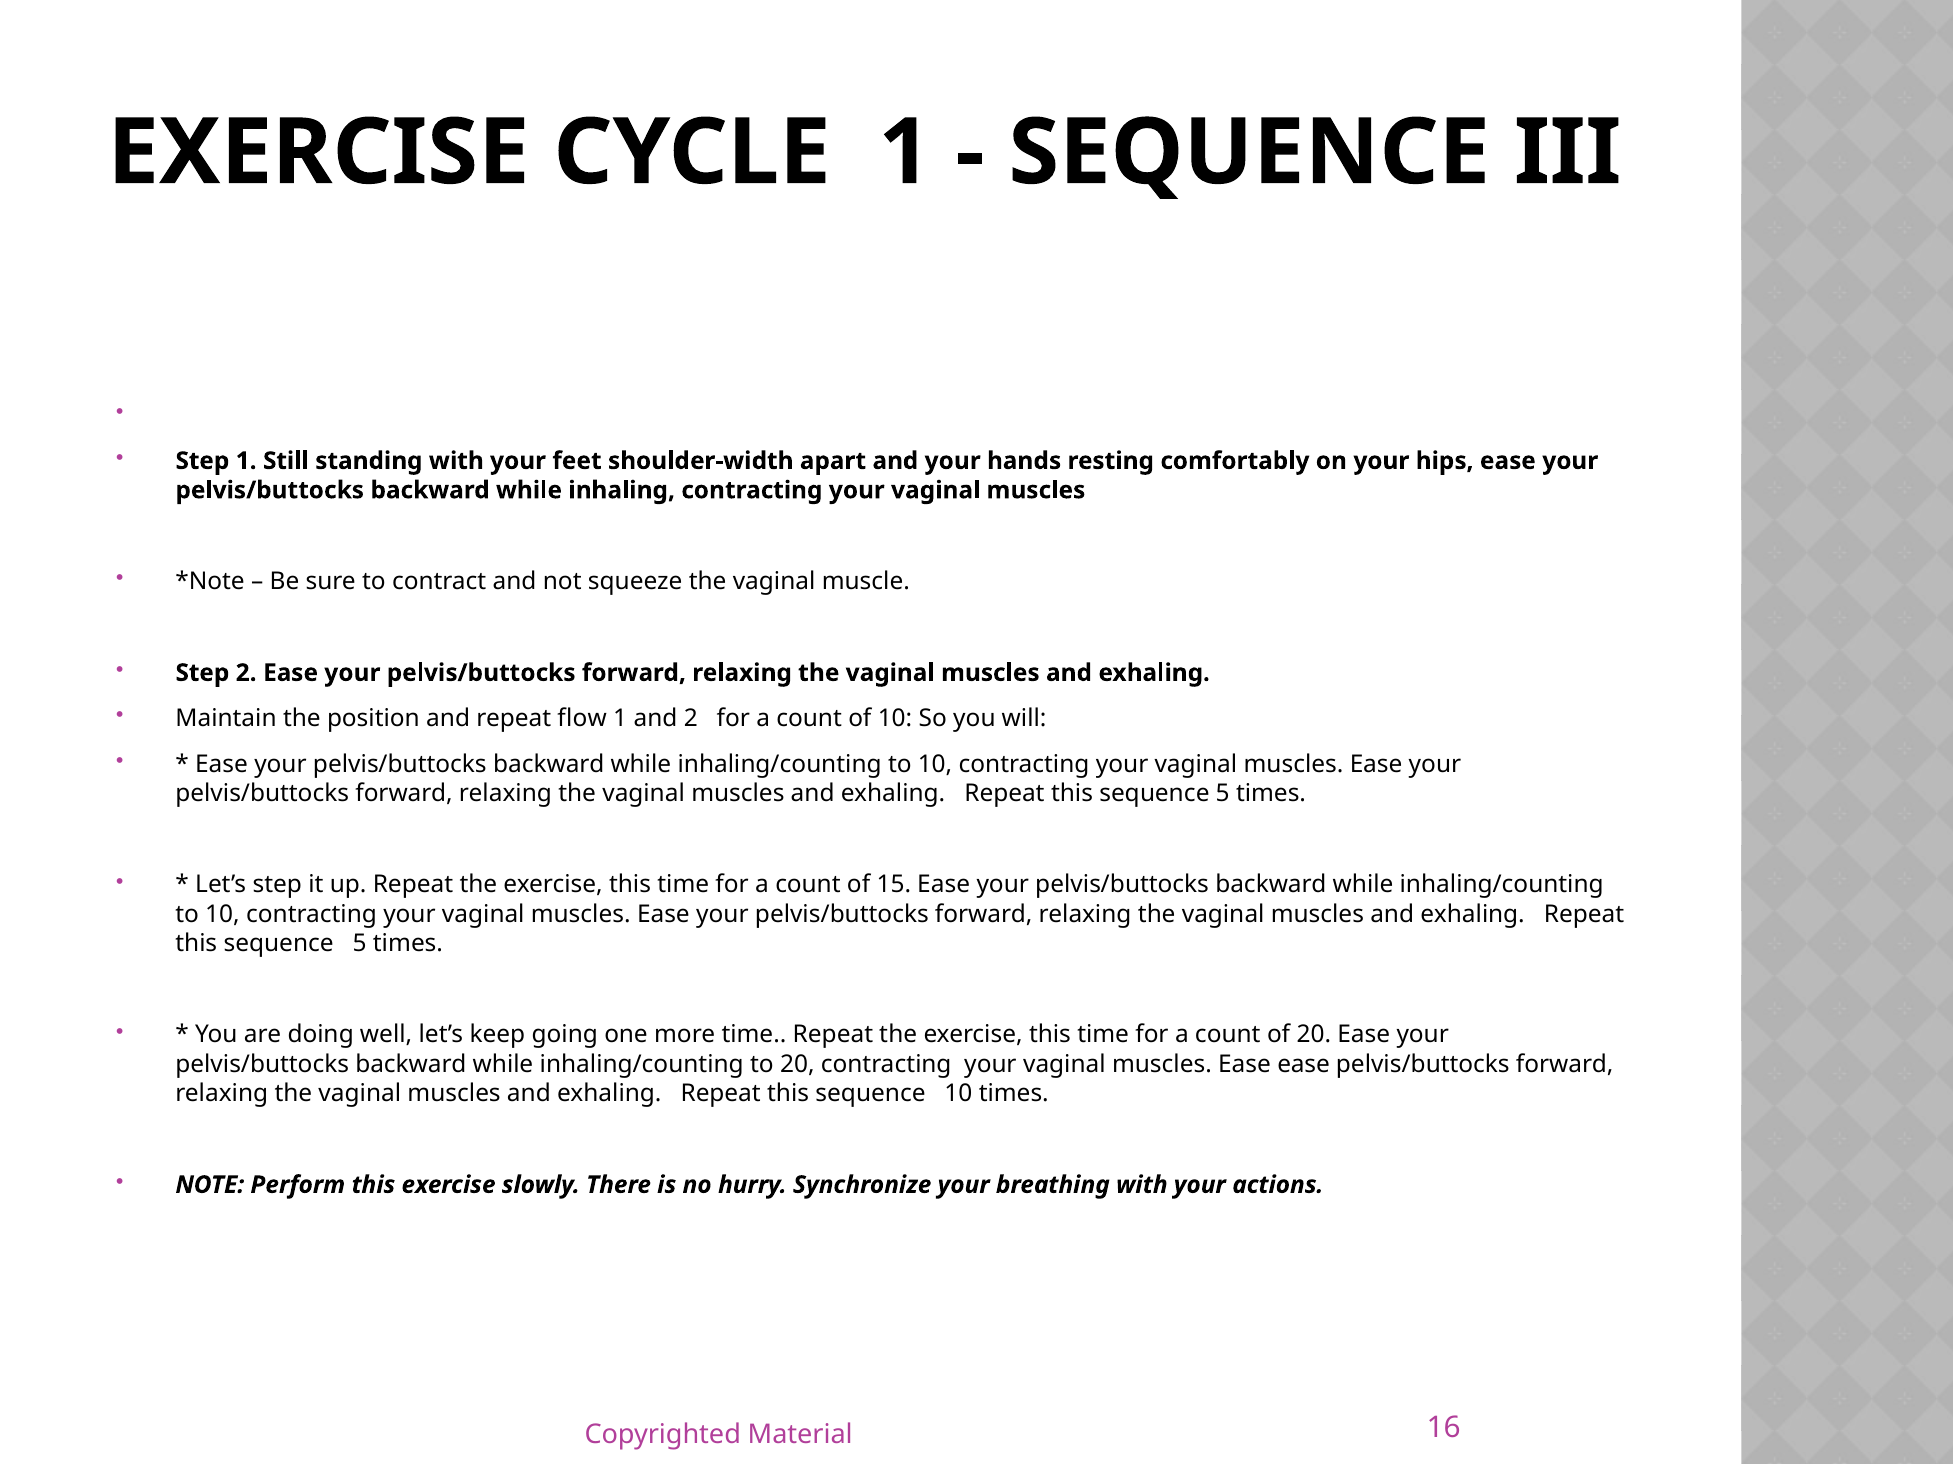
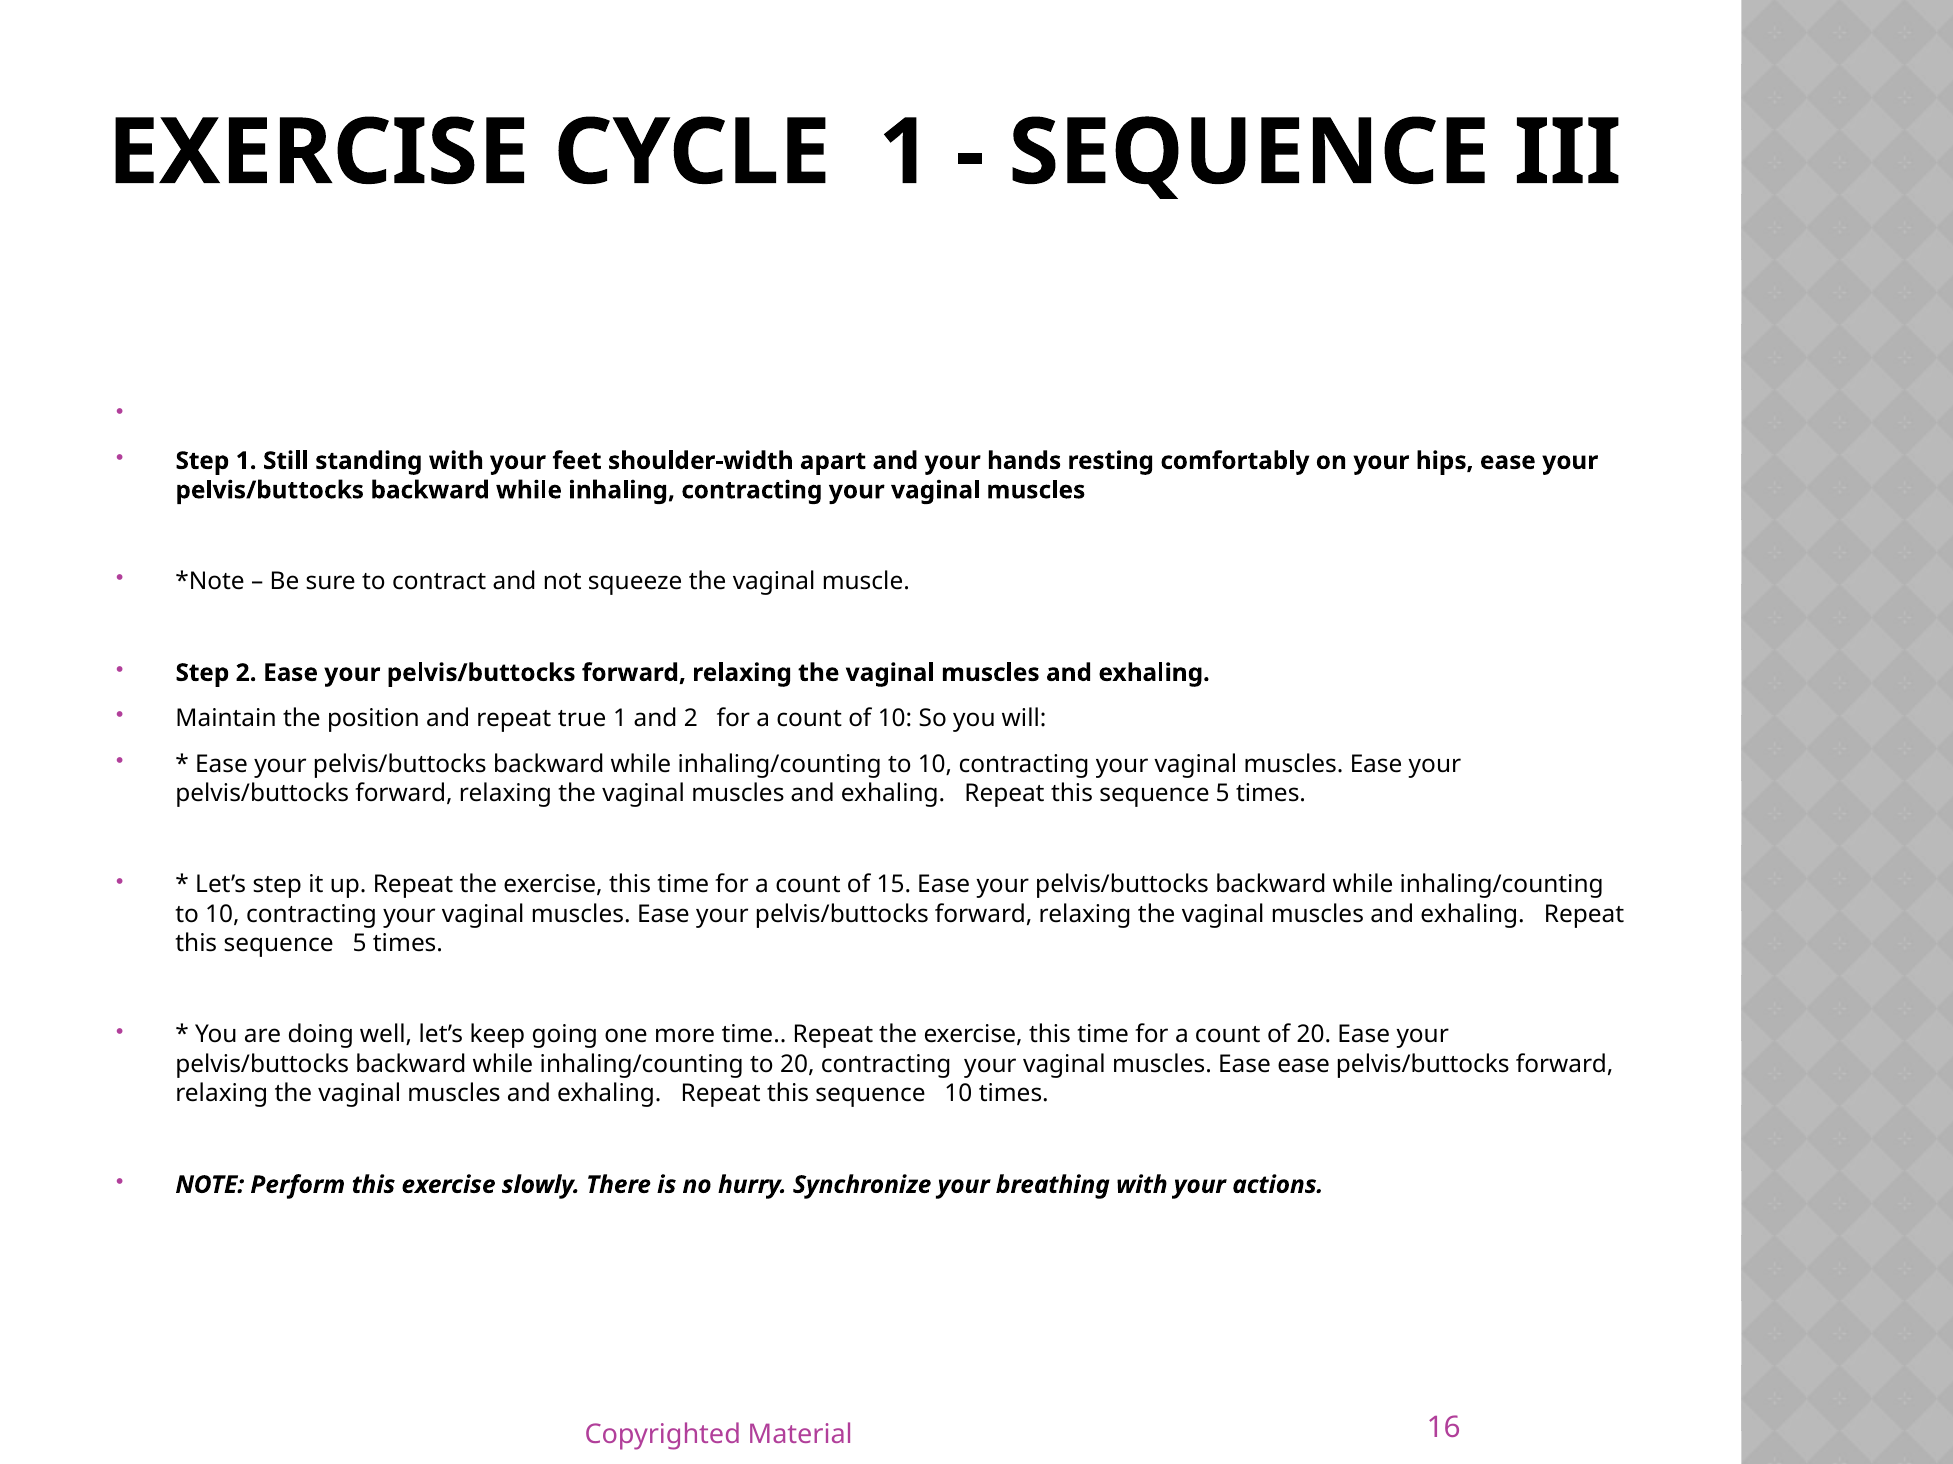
flow: flow -> true (582, 719)
